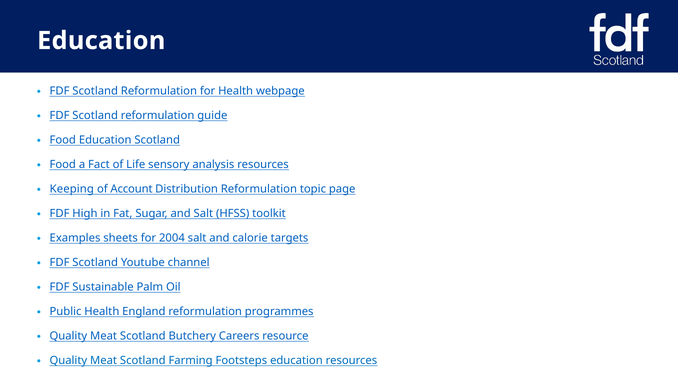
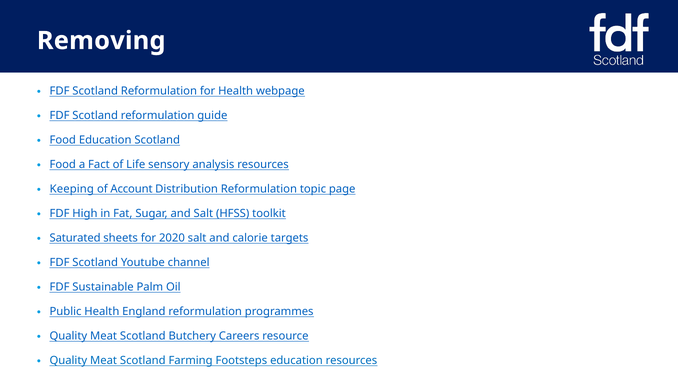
Education: Education -> Removing (101, 41)
Examples: Examples -> Saturated (75, 238)
2004: 2004 -> 2020 (172, 238)
